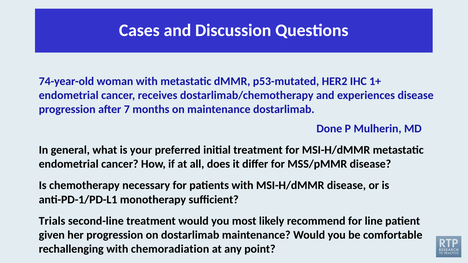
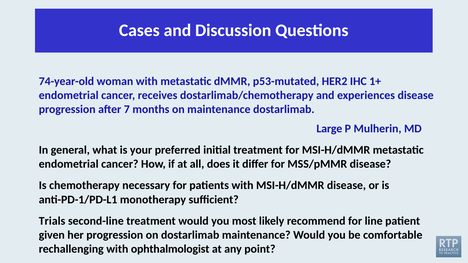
Done: Done -> Large (329, 129)
chemoradiation: chemoradiation -> ophthalmologist (170, 249)
